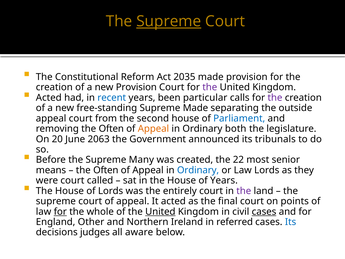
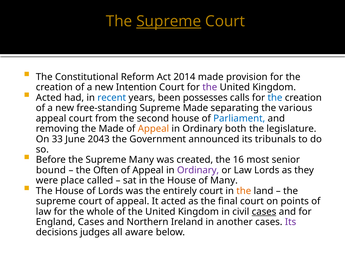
2035: 2035 -> 2014 (184, 77)
new Provision: Provision -> Intention (136, 87)
particular: particular -> possesses (205, 98)
the colour: purple -> blue (275, 98)
outside: outside -> various (295, 108)
removing the Often: Often -> Made (111, 129)
20: 20 -> 33 (57, 139)
2063: 2063 -> 2043 (99, 139)
22: 22 -> 16 (238, 160)
means: means -> bound (51, 170)
Ordinary colour: blue -> purple (198, 170)
were court: court -> place (72, 180)
of Years: Years -> Many (224, 180)
the colour: purple -> orange (244, 191)
for underline: present -> none (60, 211)
United underline: present -> none (160, 211)
England Other: Other -> Cases (91, 222)
referred: referred -> another (235, 222)
Its colour: blue -> purple (291, 222)
